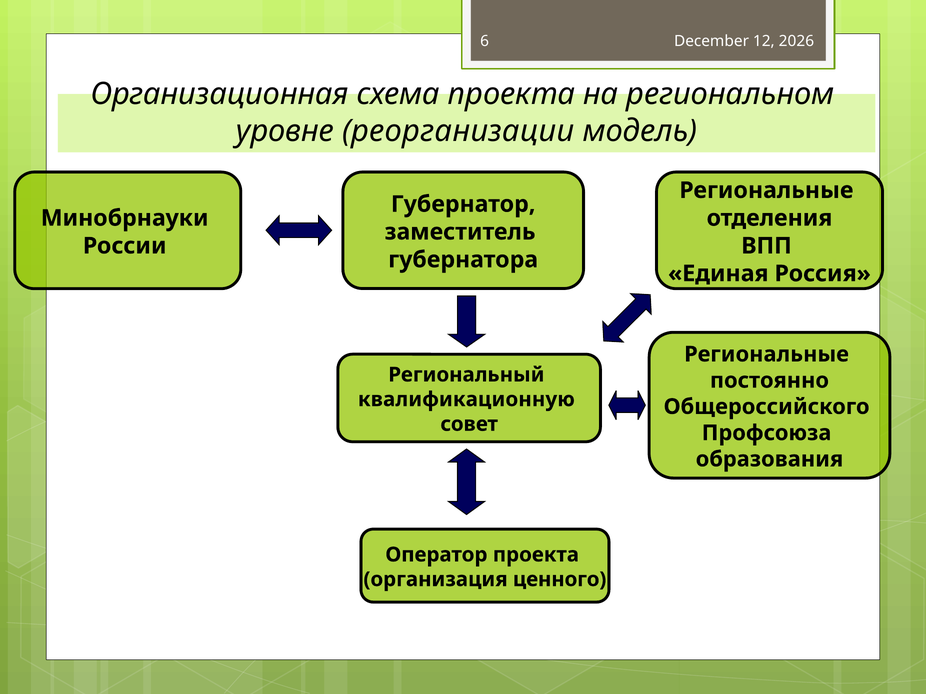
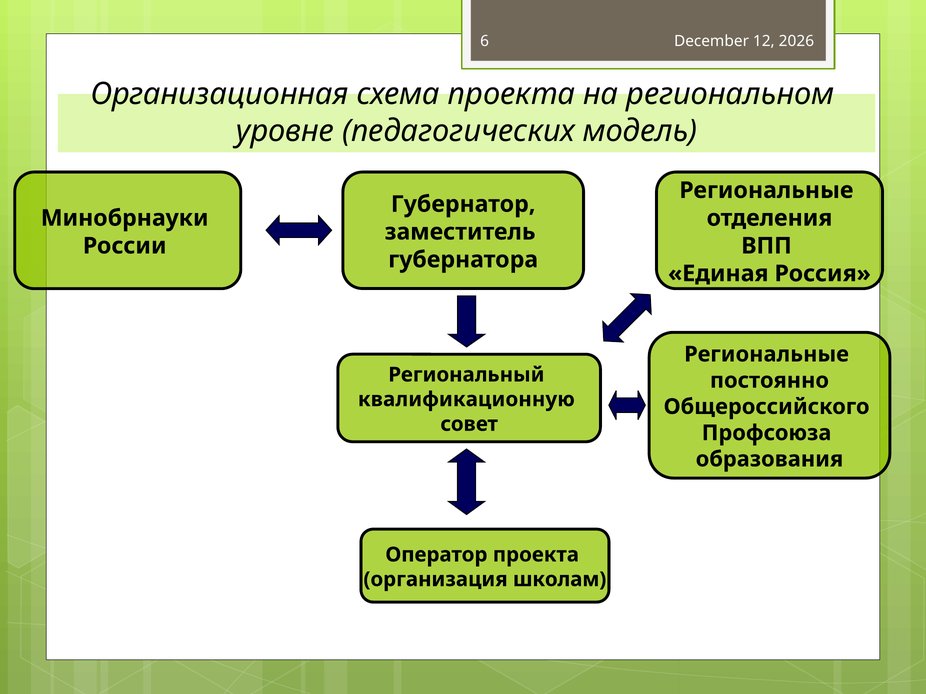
реорганизации: реорганизации -> педагогических (458, 131)
ценного: ценного -> школам (560, 580)
